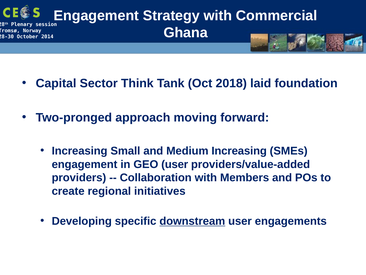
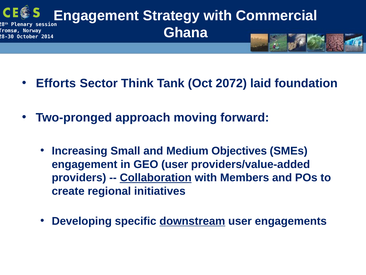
Capital: Capital -> Efforts (56, 83)
2018: 2018 -> 2072 (231, 83)
Medium Increasing: Increasing -> Objectives (239, 151)
Collaboration underline: none -> present (156, 177)
